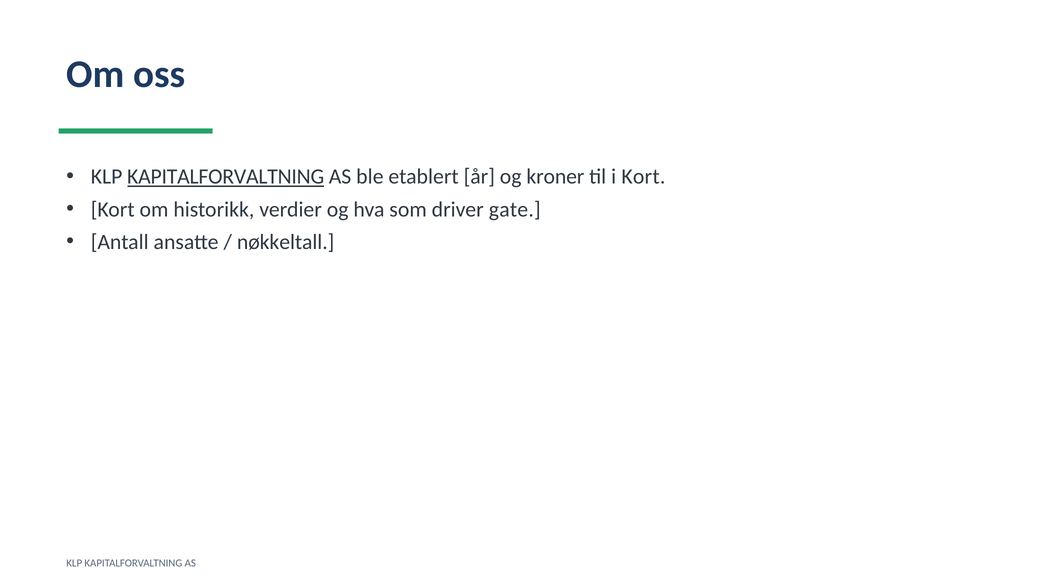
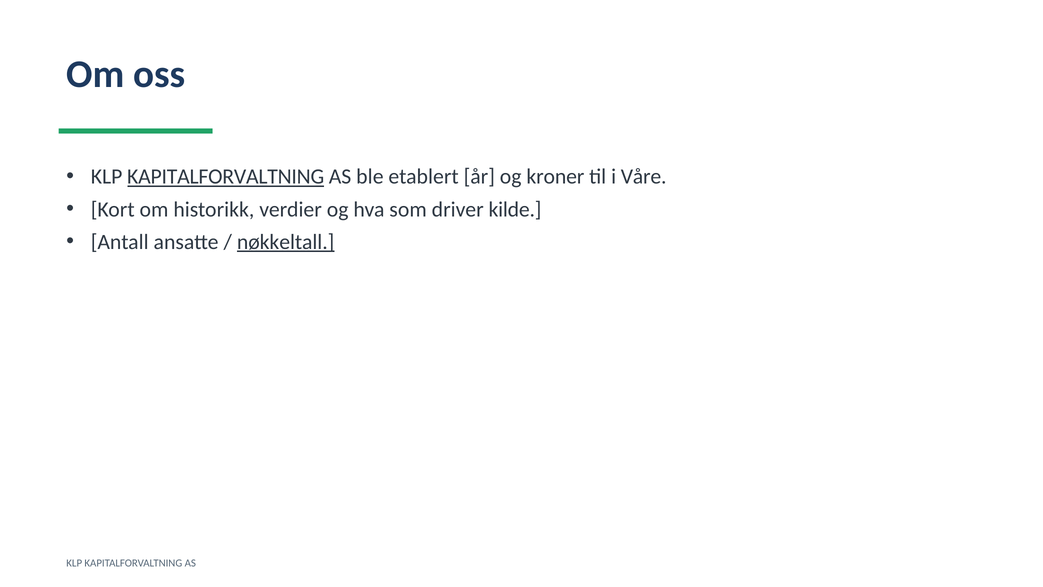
i Kort: Kort -> Våre (644, 177)
gate: gate -> kilde (515, 209)
nøkkeltall underline: none -> present (286, 242)
